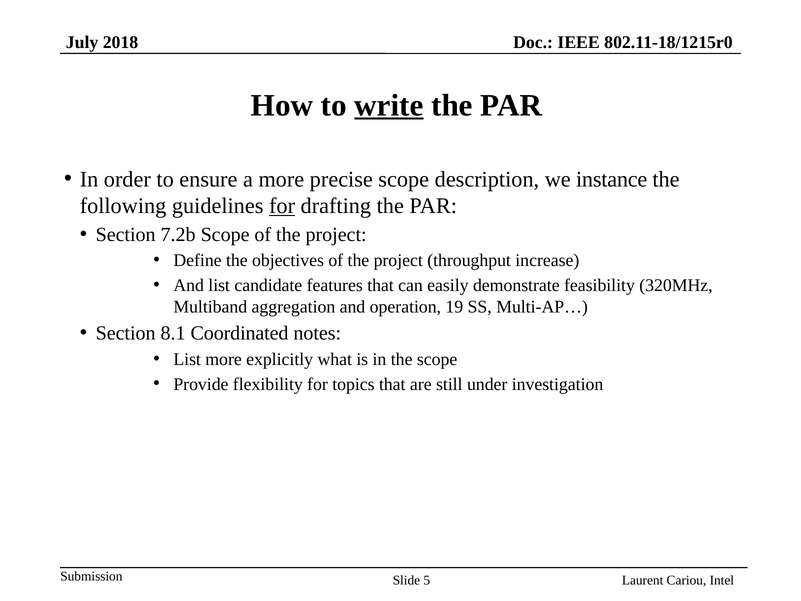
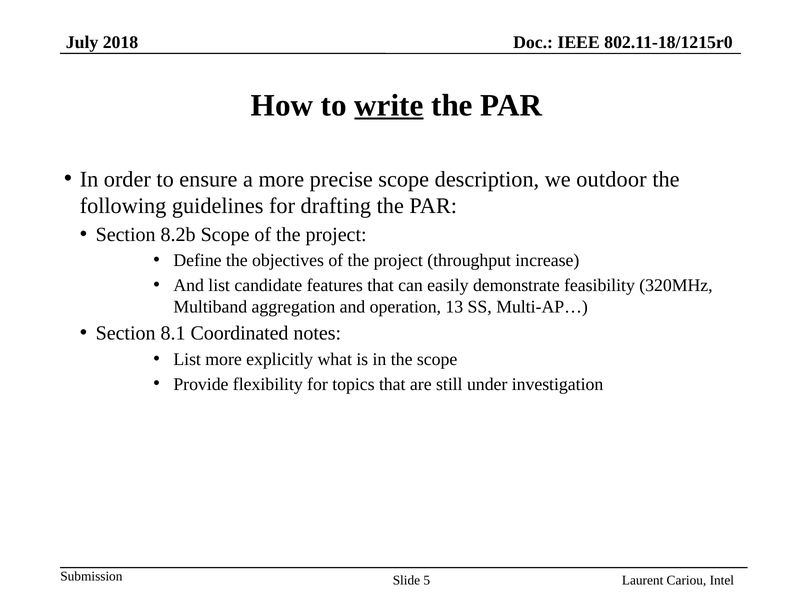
instance: instance -> outdoor (611, 179)
for underline: present -> none (282, 206)
7.2b: 7.2b -> 8.2b (178, 234)
19: 19 -> 13 (454, 307)
